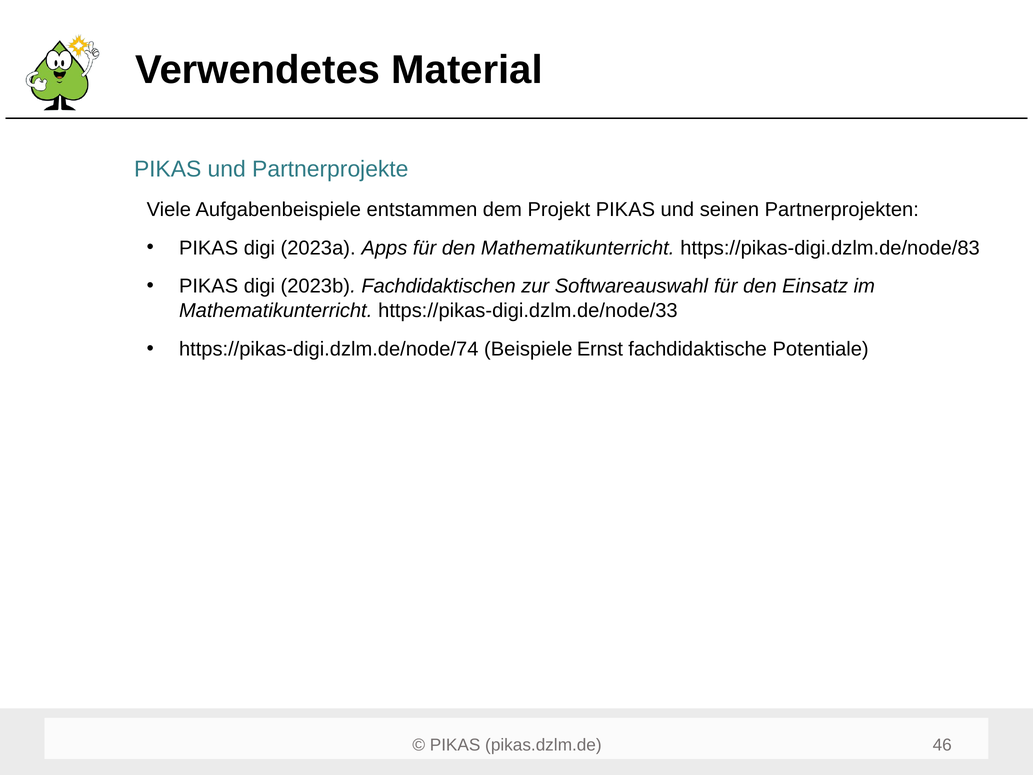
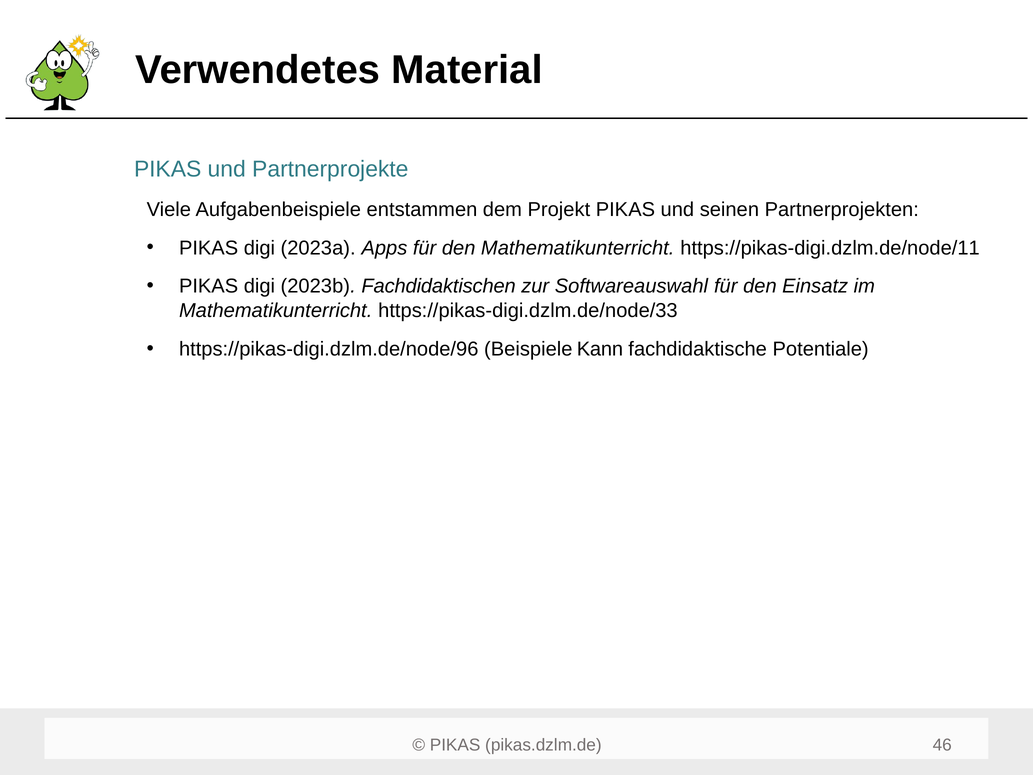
https://pikas-digi.dzlm.de/node/83: https://pikas-digi.dzlm.de/node/83 -> https://pikas-digi.dzlm.de/node/11 (830, 248)
https://pikas-digi.dzlm.de/node/74: https://pikas-digi.dzlm.de/node/74 -> https://pikas-digi.dzlm.de/node/96 (329, 349)
Ernst: Ernst -> Kann (600, 349)
